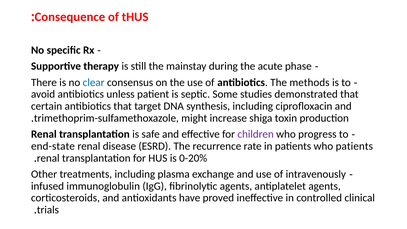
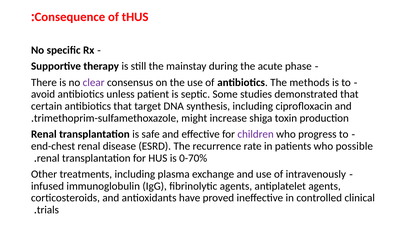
clear colour: blue -> purple (94, 82)
end-state: end-state -> end-chest (53, 146)
who patients: patients -> possible (354, 146)
0-20%: 0-20% -> 0-70% (193, 158)
